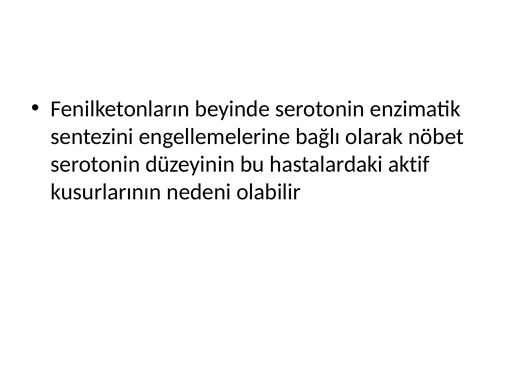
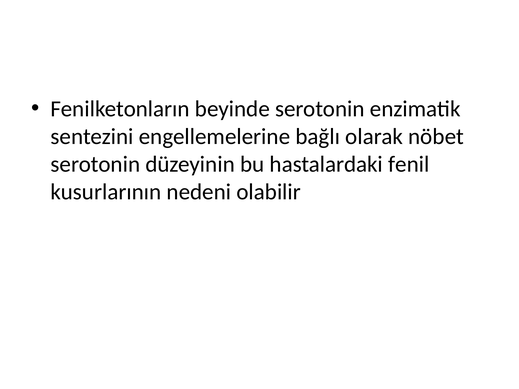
aktif: aktif -> fenil (409, 164)
